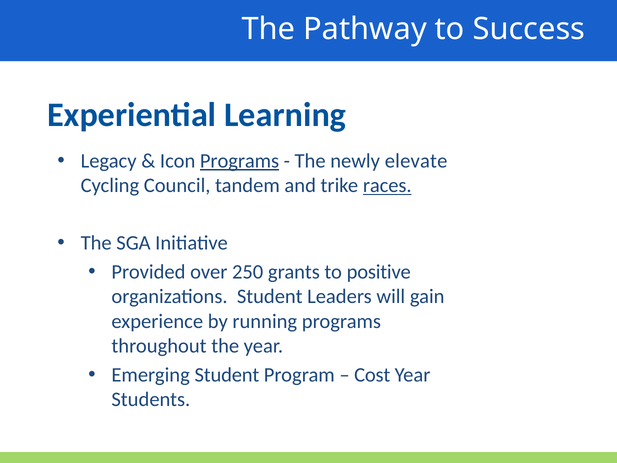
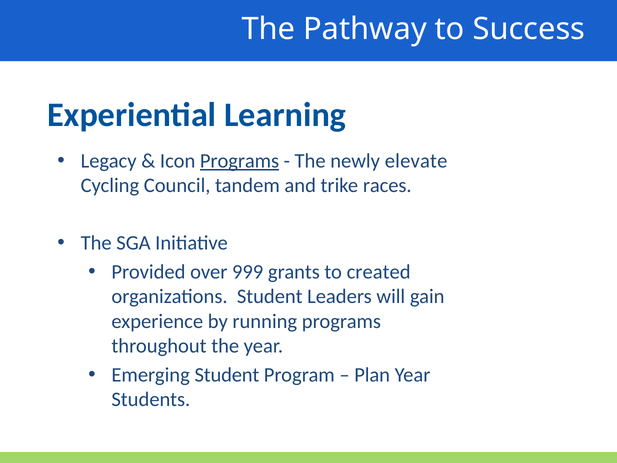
races underline: present -> none (387, 185)
250: 250 -> 999 (248, 272)
positive: positive -> created (379, 272)
Cost: Cost -> Plan (372, 375)
